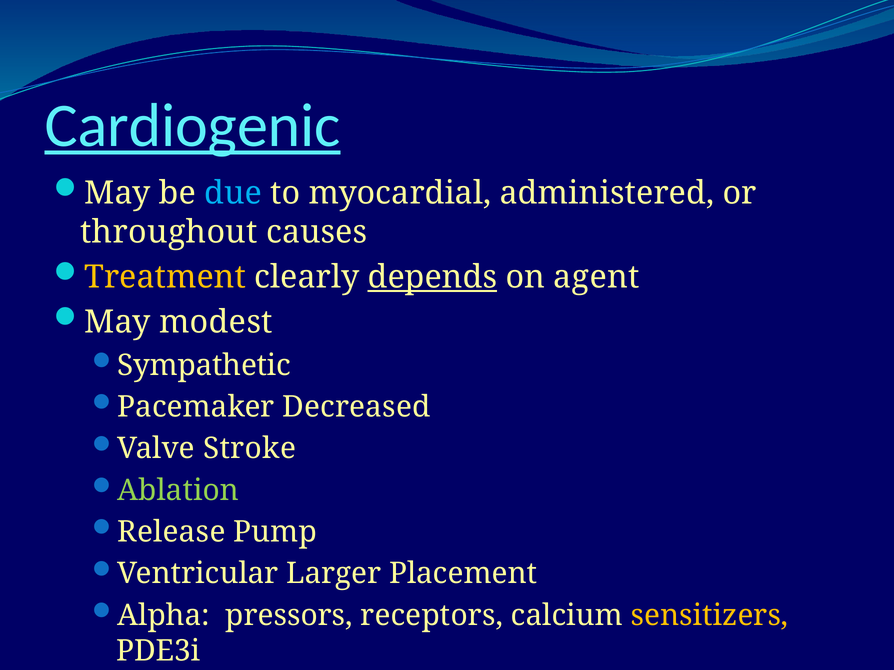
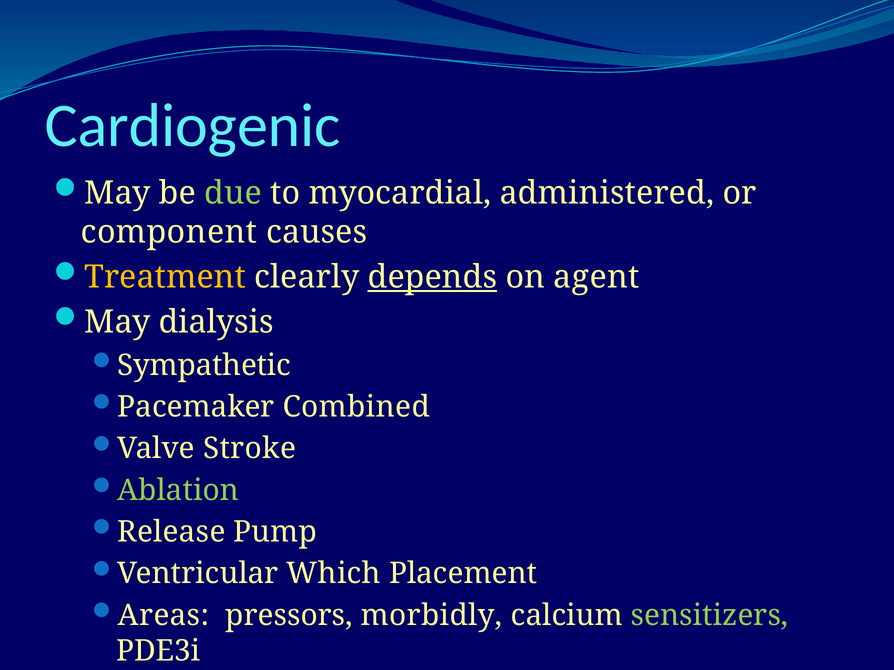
Cardiogenic underline: present -> none (193, 126)
due colour: light blue -> light green (233, 193)
throughout: throughout -> component (169, 232)
modest: modest -> dialysis (216, 322)
Decreased: Decreased -> Combined (356, 407)
Larger: Larger -> Which (334, 574)
Alpha: Alpha -> Areas (164, 616)
receptors: receptors -> morbidly (432, 616)
sensitizers colour: yellow -> light green (710, 616)
